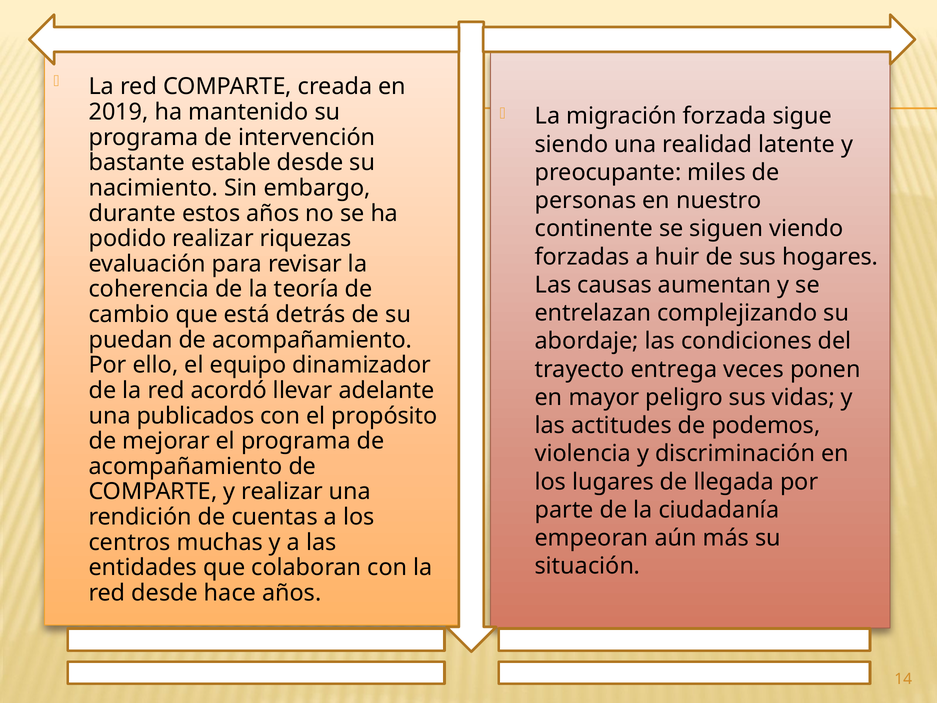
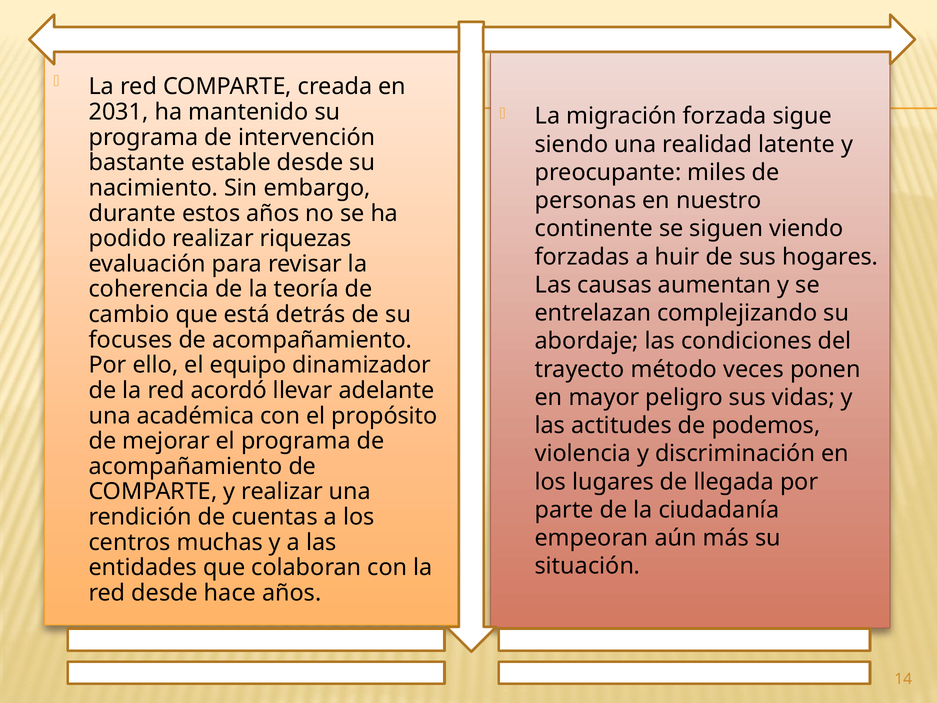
2019: 2019 -> 2031 (119, 112)
puedan: puedan -> focuses (131, 340)
entrega: entrega -> método (674, 369)
publicados: publicados -> académica (195, 416)
